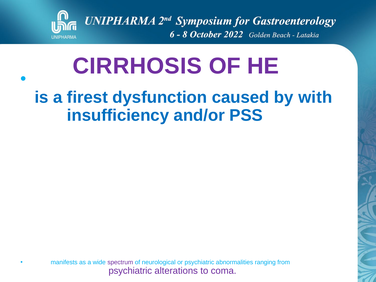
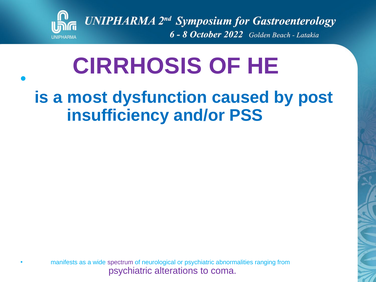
firest: firest -> most (87, 97)
with: with -> post (315, 97)
